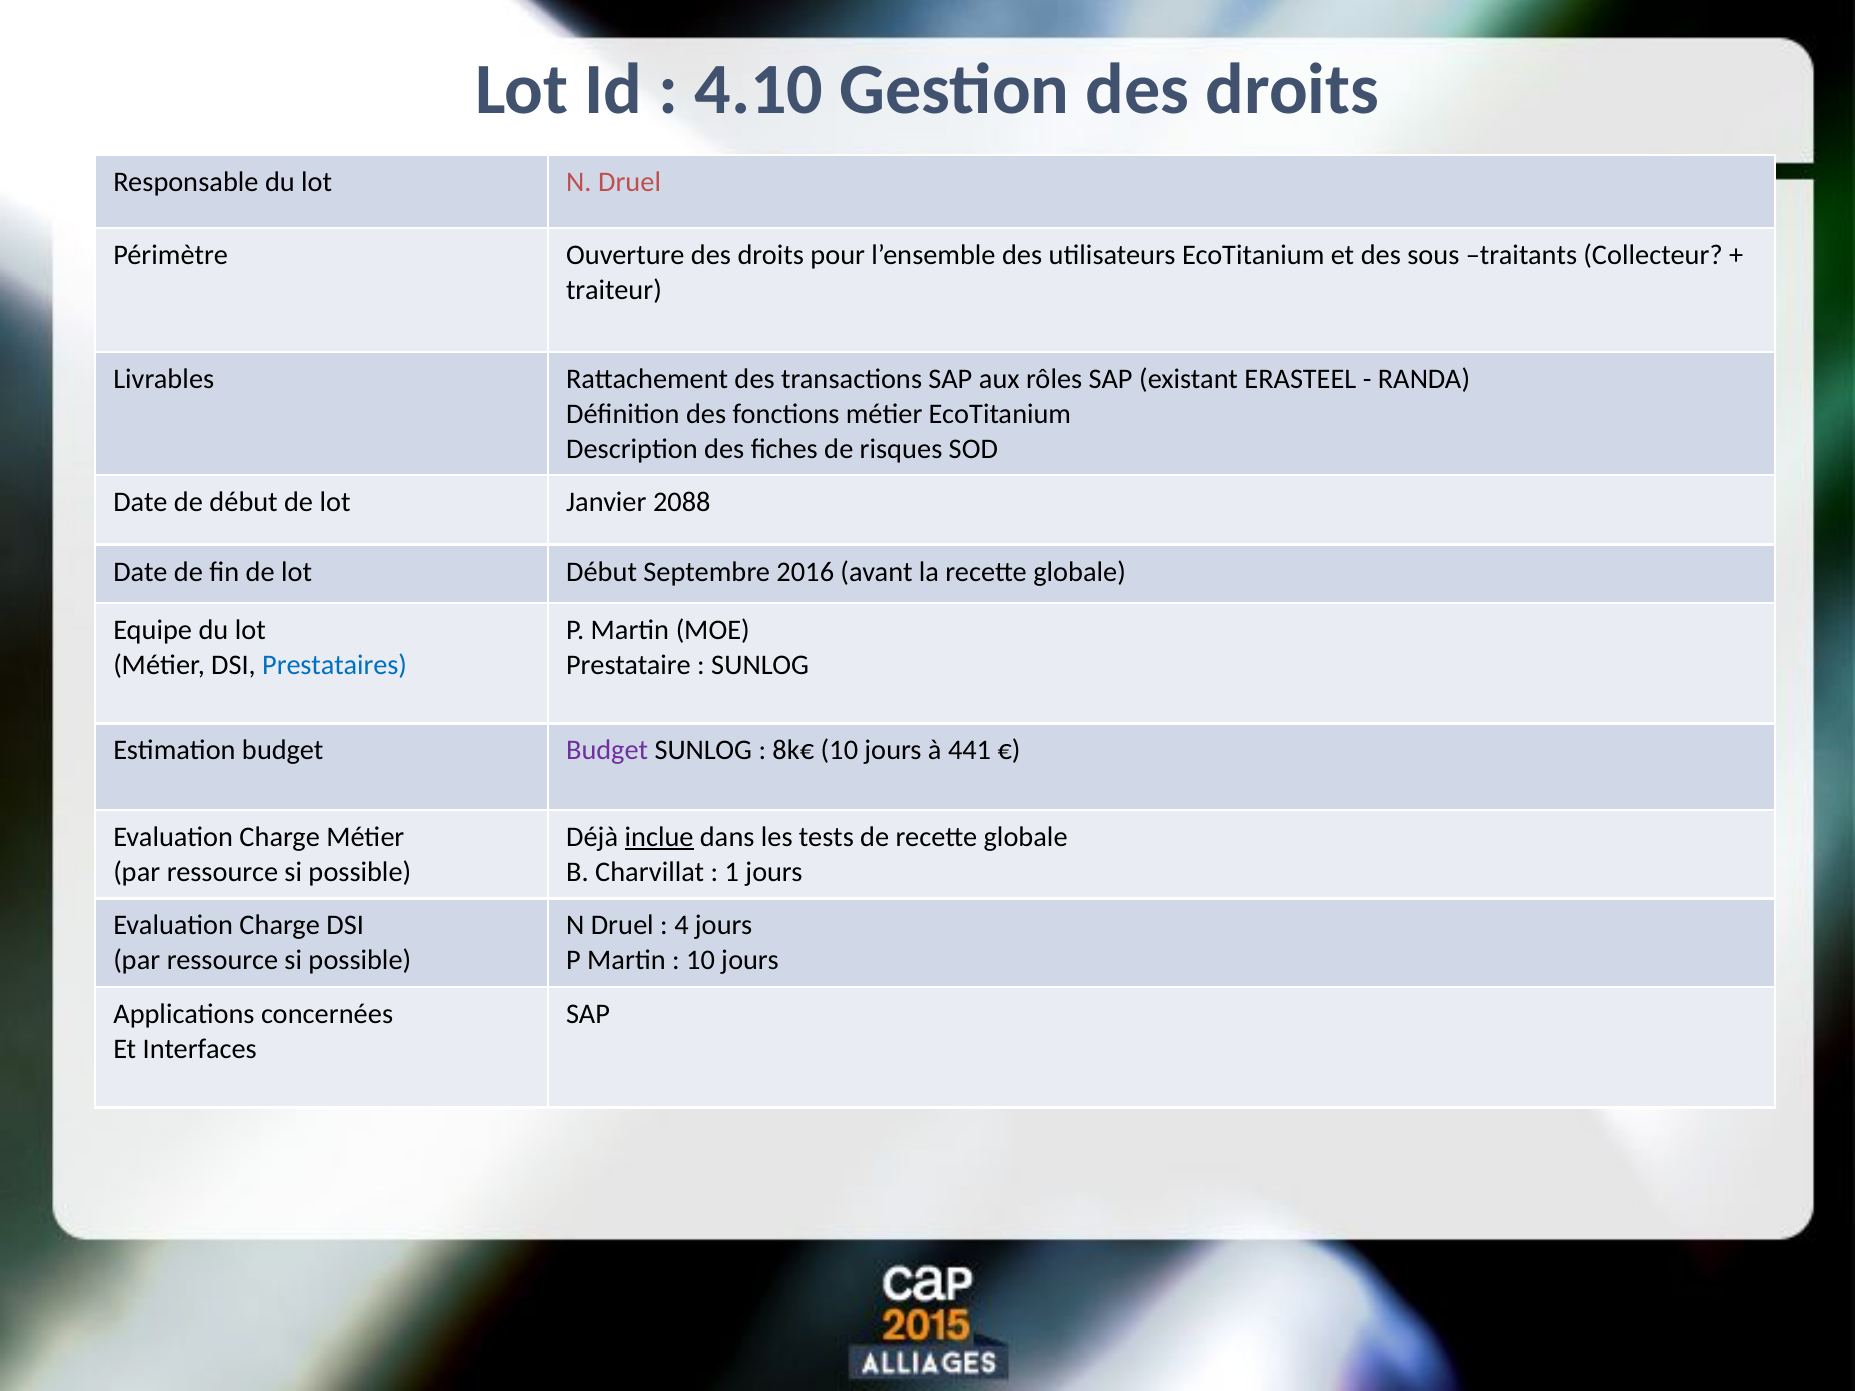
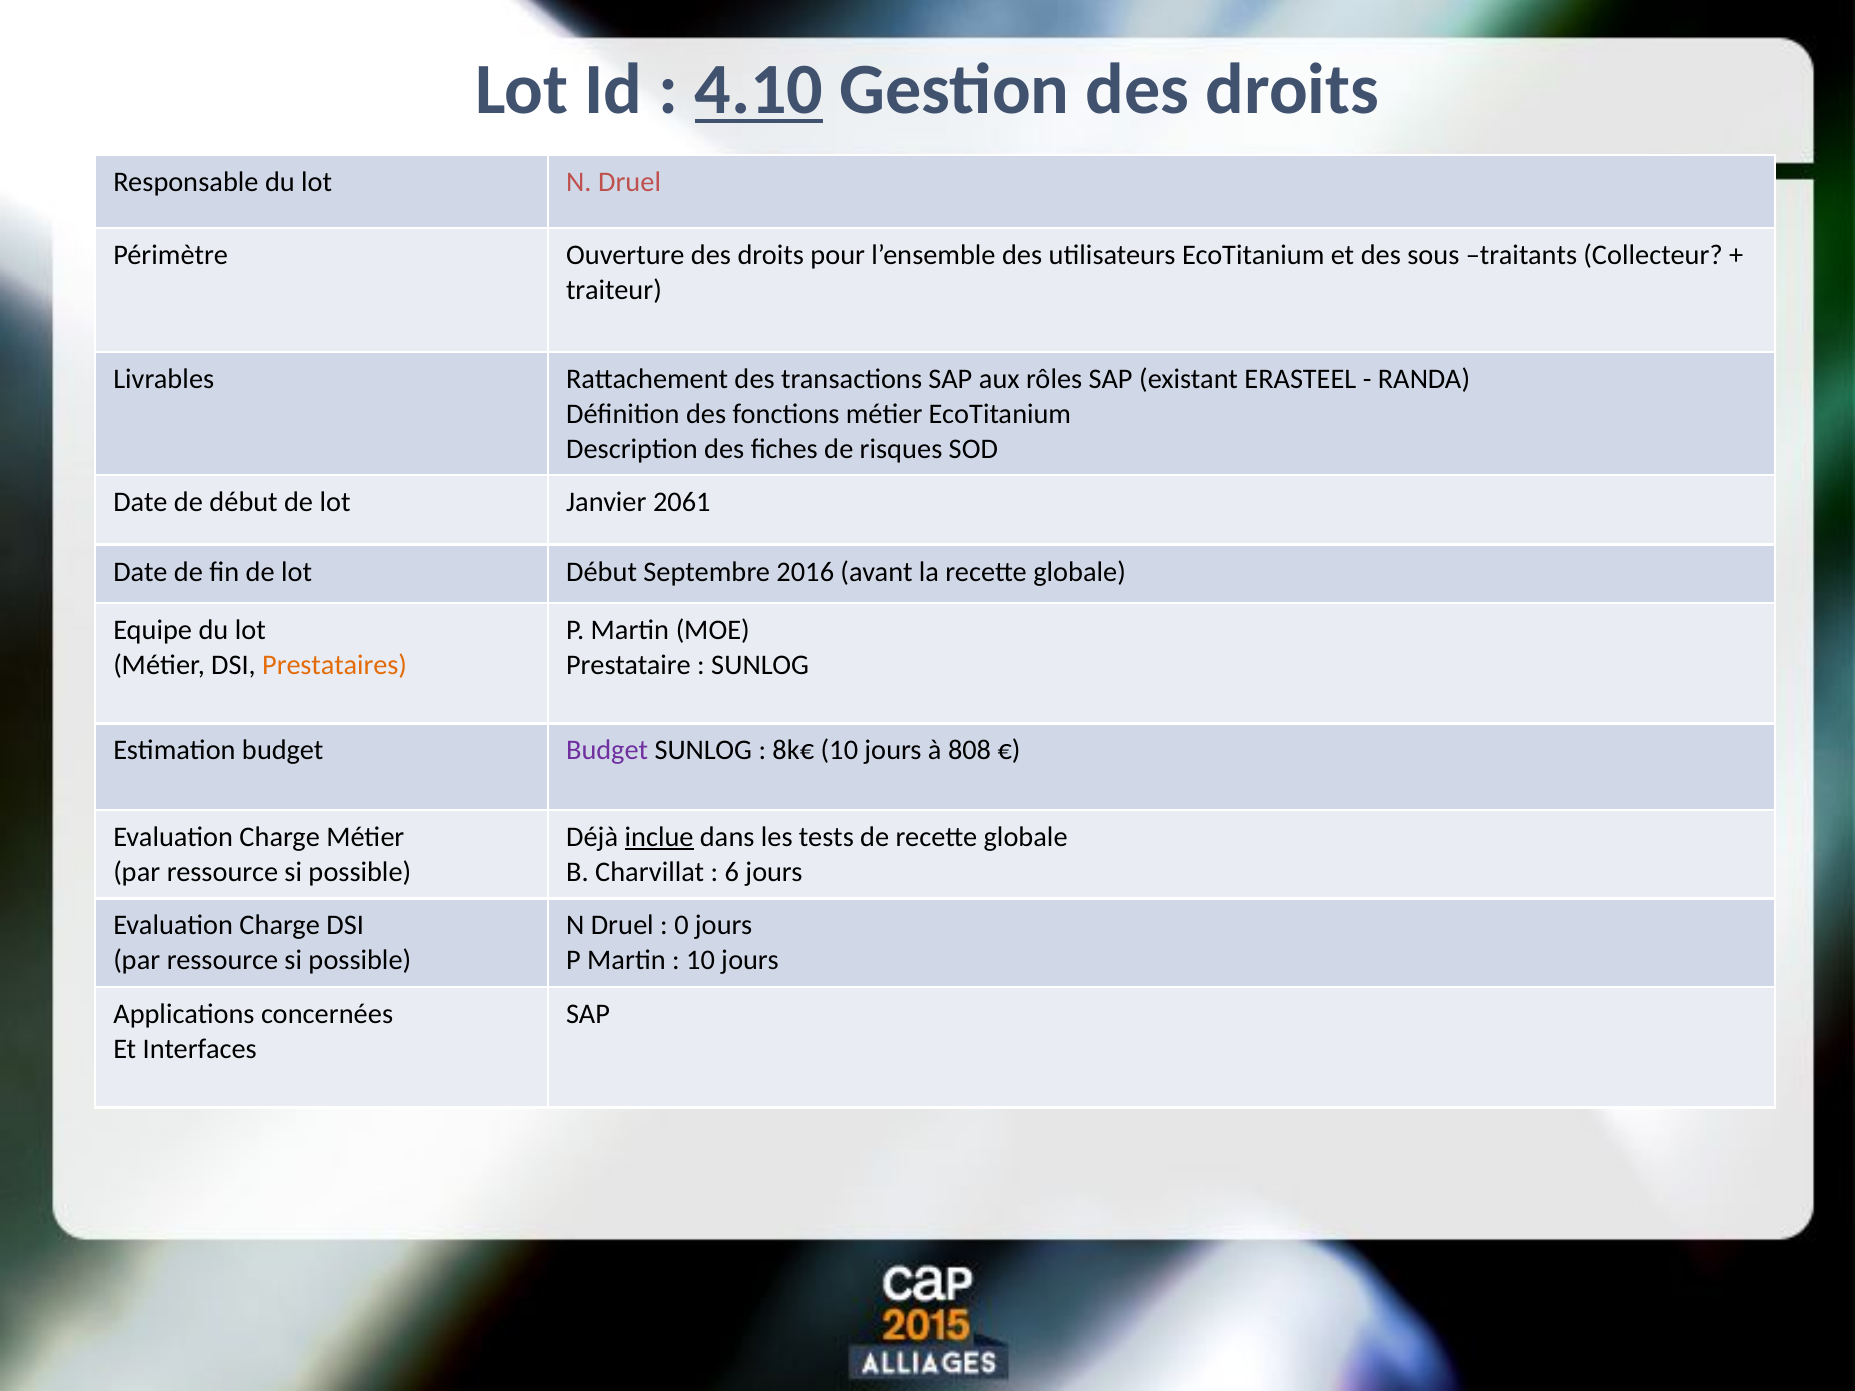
4.10 underline: none -> present (759, 90)
2088: 2088 -> 2061 (682, 502)
Prestataires colour: blue -> orange (335, 665)
441: 441 -> 808 (970, 751)
1: 1 -> 6 (732, 872)
4: 4 -> 0 (681, 926)
